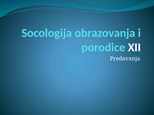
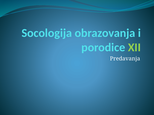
XII colour: white -> light green (134, 48)
